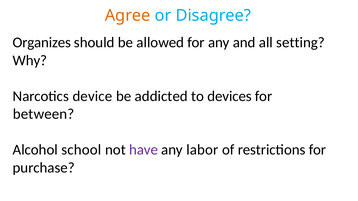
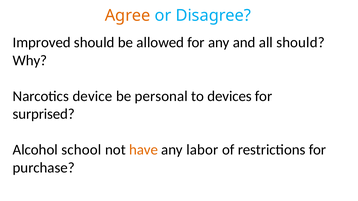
Organizes: Organizes -> Improved (42, 43)
all setting: setting -> should (300, 43)
addicted: addicted -> personal (161, 96)
between: between -> surprised (44, 114)
have colour: purple -> orange (144, 150)
